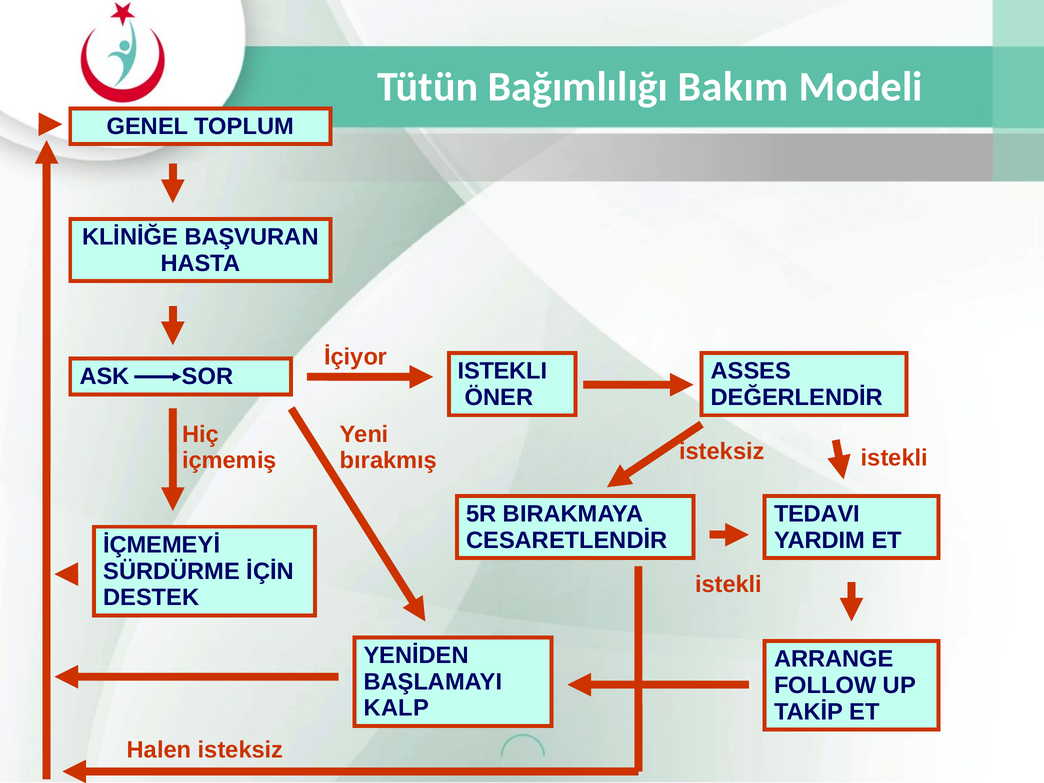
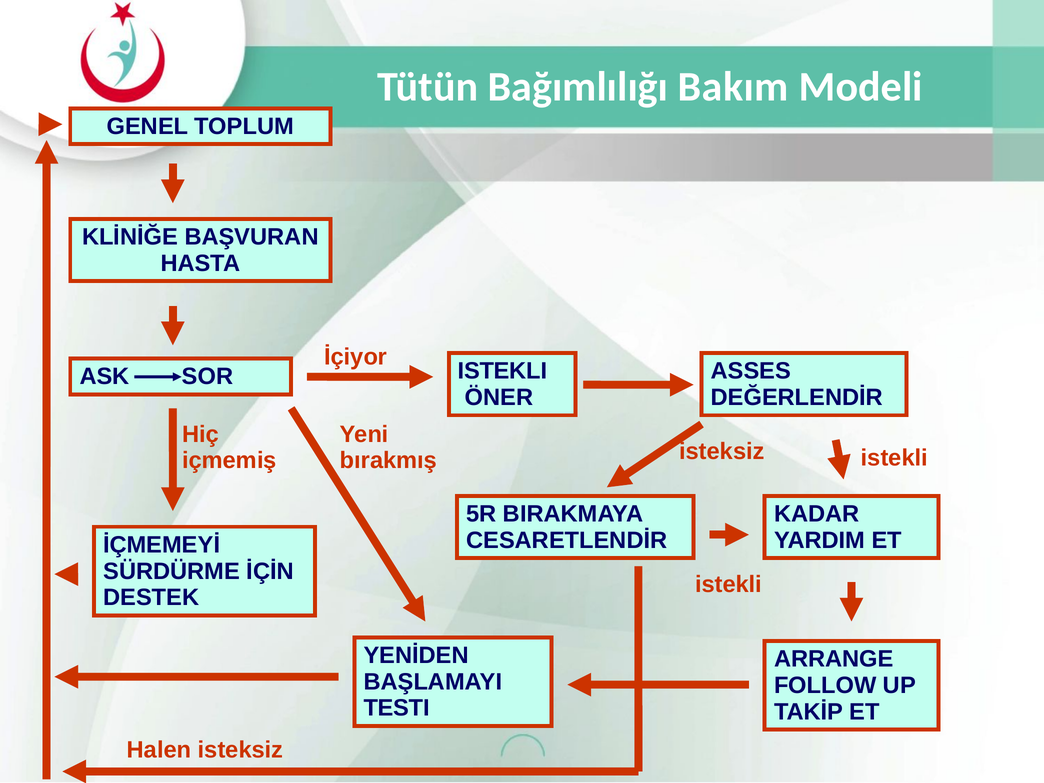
TEDAVI: TEDAVI -> KADAR (817, 514)
KALP: KALP -> TESTI (397, 708)
